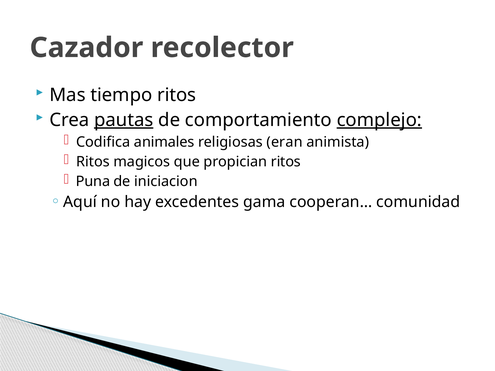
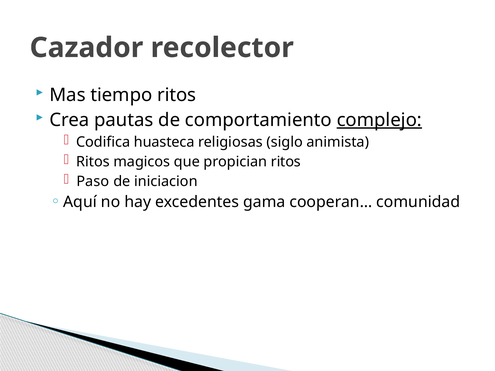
pautas underline: present -> none (124, 120)
animales: animales -> huasteca (164, 142)
eran: eran -> siglo (285, 142)
Puna: Puna -> Paso (93, 181)
